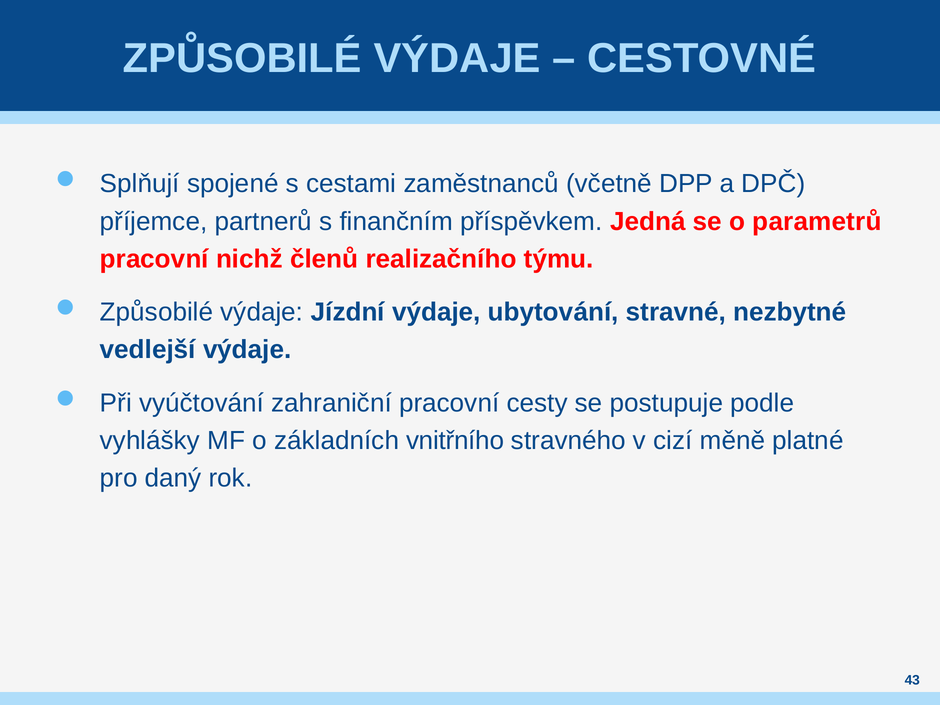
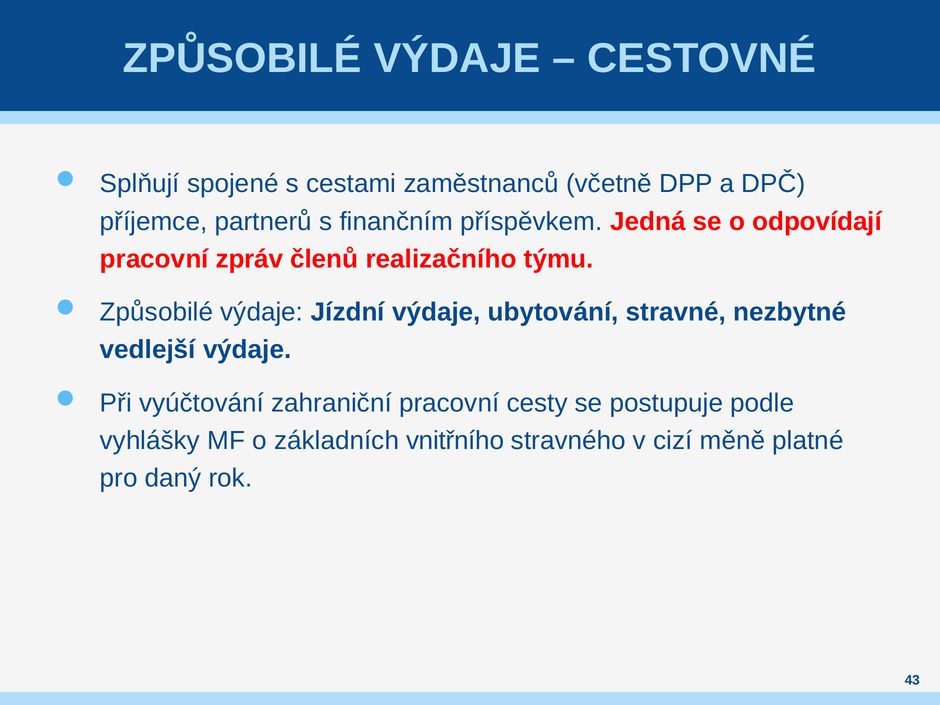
parametrů: parametrů -> odpovídají (817, 221)
nichž: nichž -> zpráv (250, 259)
